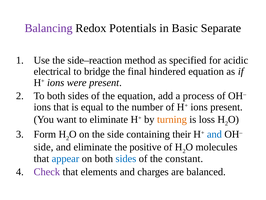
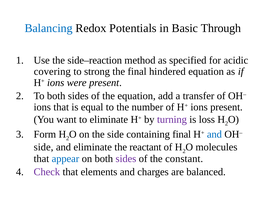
Balancing colour: purple -> blue (49, 28)
Separate: Separate -> Through (221, 28)
electrical: electrical -> covering (52, 71)
bridge: bridge -> strong (97, 71)
process: process -> transfer (199, 96)
turning colour: orange -> purple (172, 119)
containing their: their -> final (182, 134)
positive: positive -> reactant (145, 147)
sides colour: blue -> purple (126, 158)
